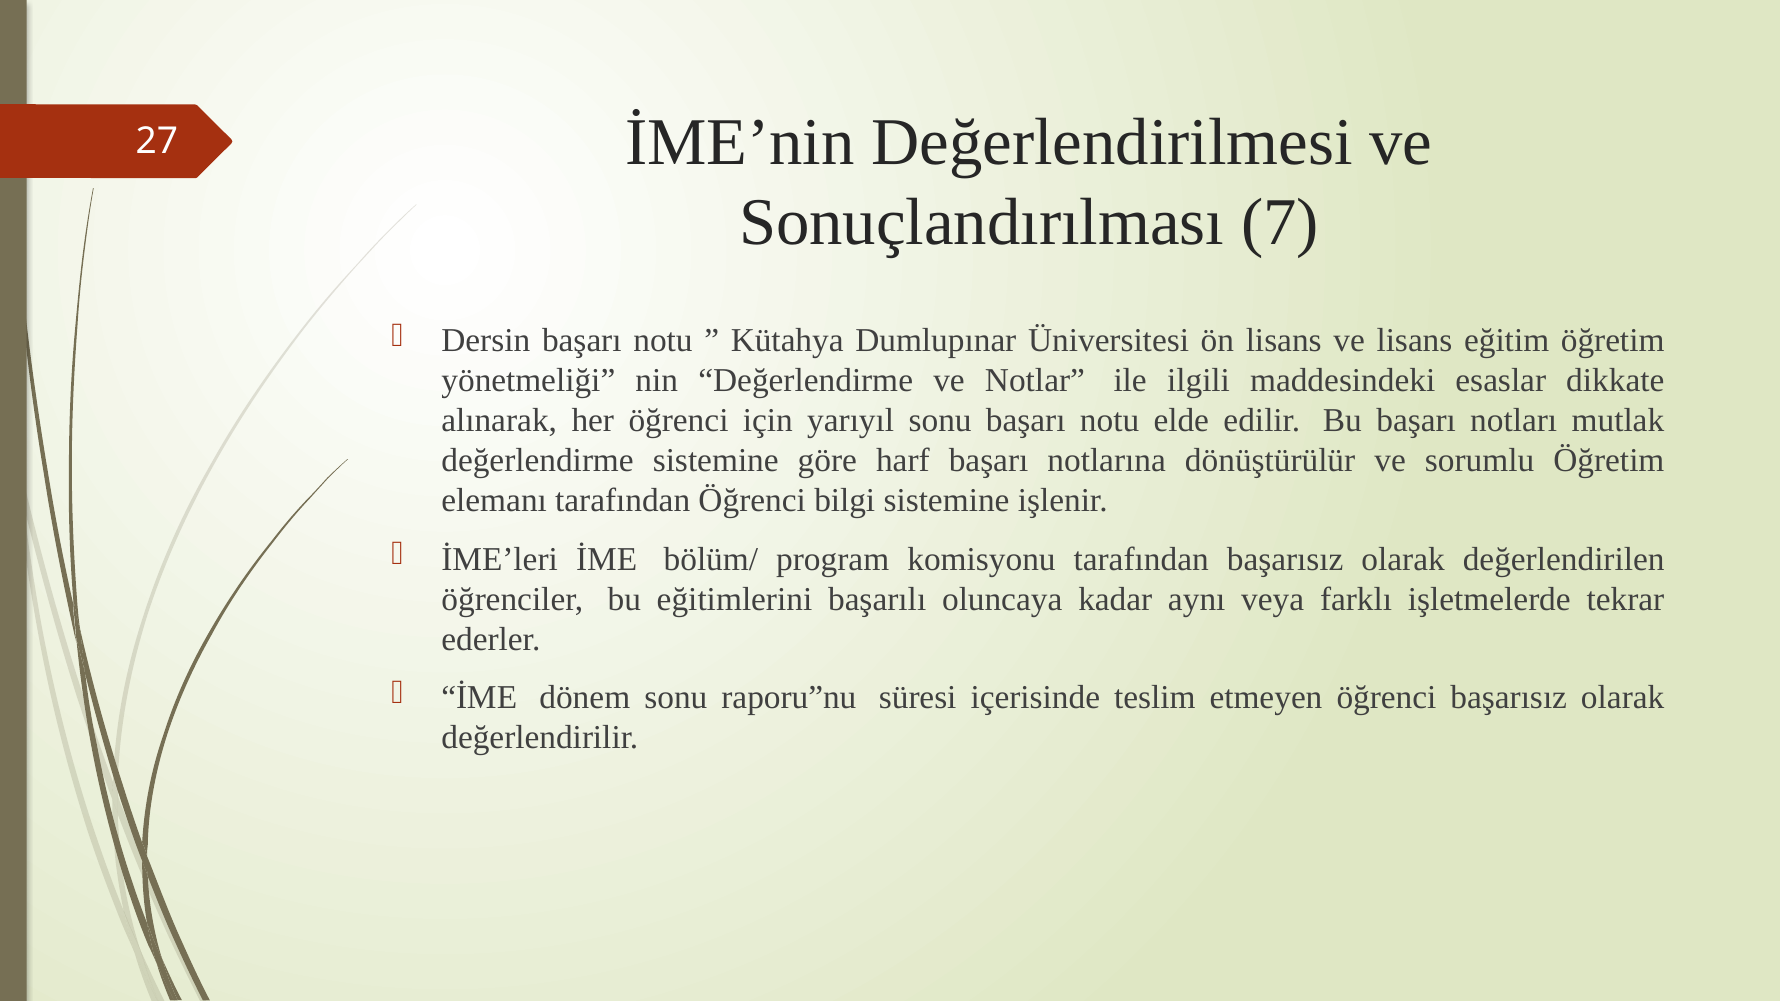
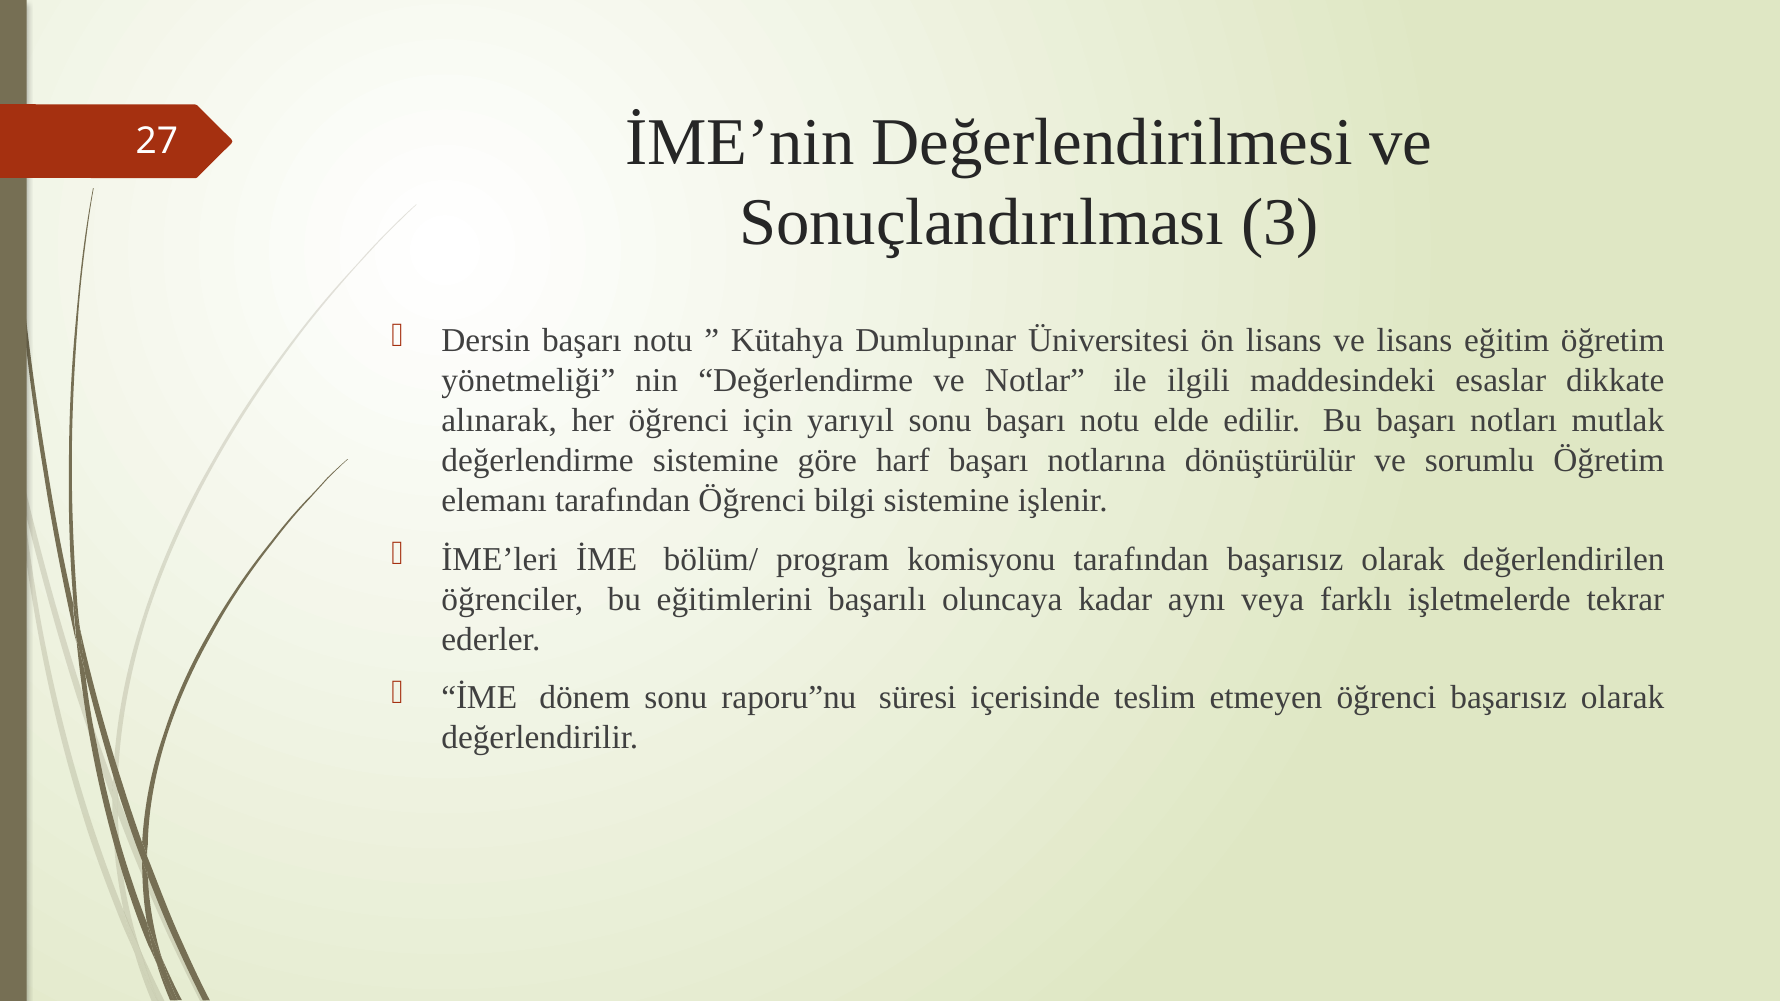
7: 7 -> 3 (1280, 223)
